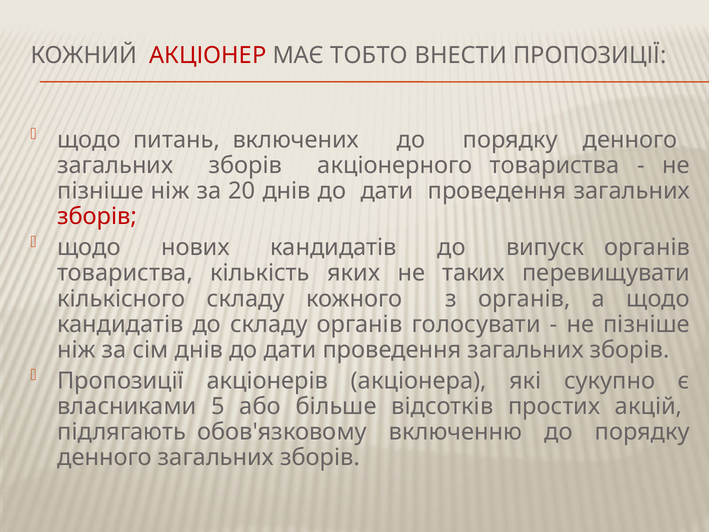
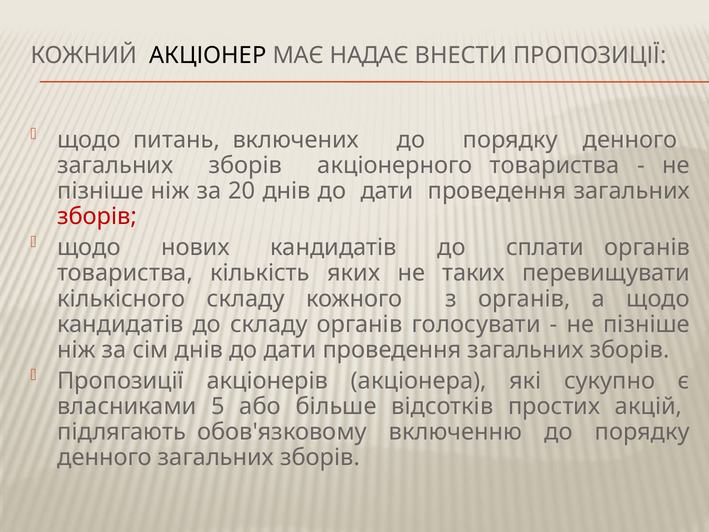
АКЦІОНЕР colour: red -> black (208, 55)
ТОБТО: ТОБТО -> НАДАЄ (369, 55)
випуск: випуск -> сплати (545, 248)
